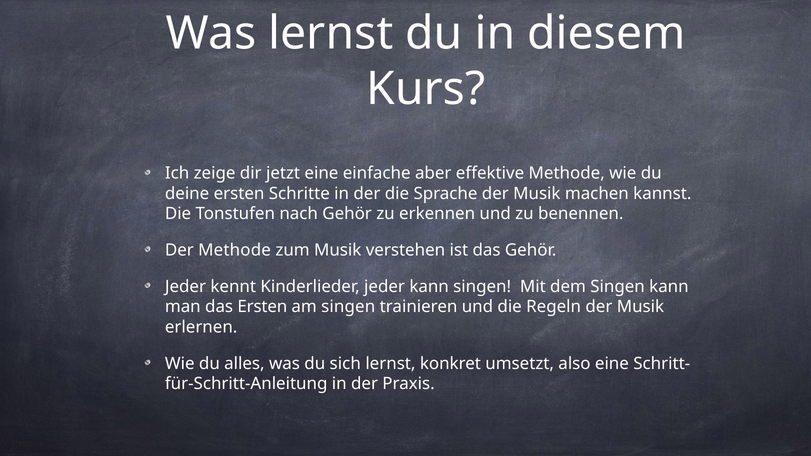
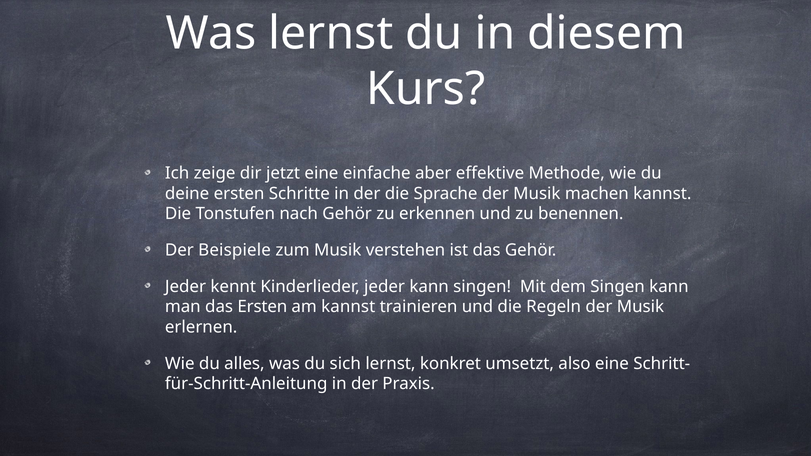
Der Methode: Methode -> Beispiele (235, 250)
am singen: singen -> kannst (348, 307)
